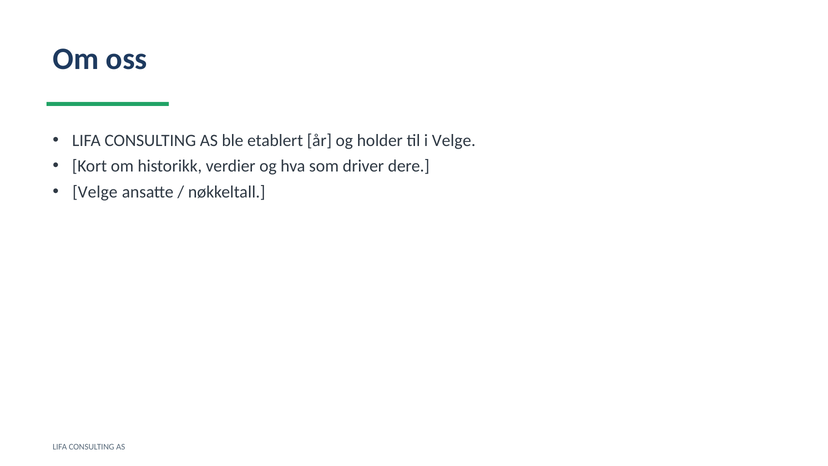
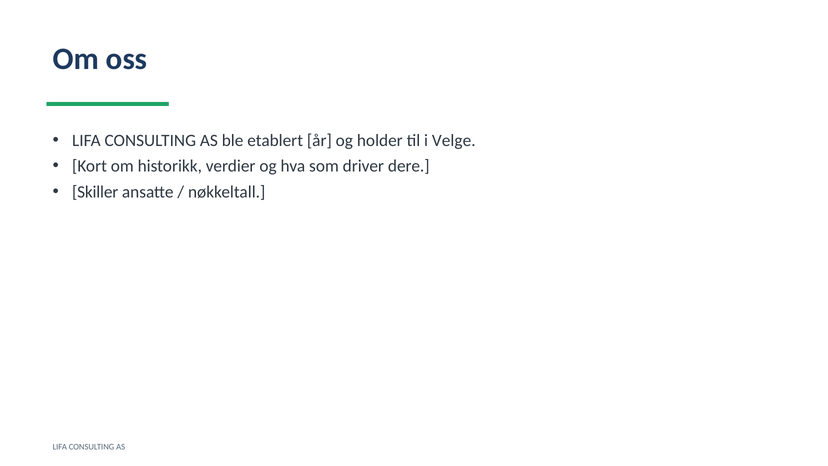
Velge: Velge -> Skiller (95, 192)
